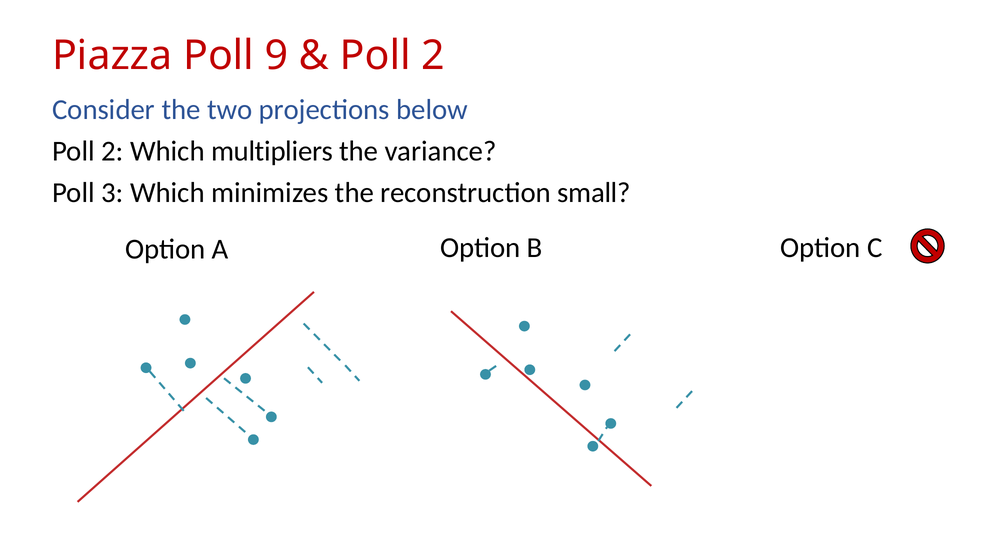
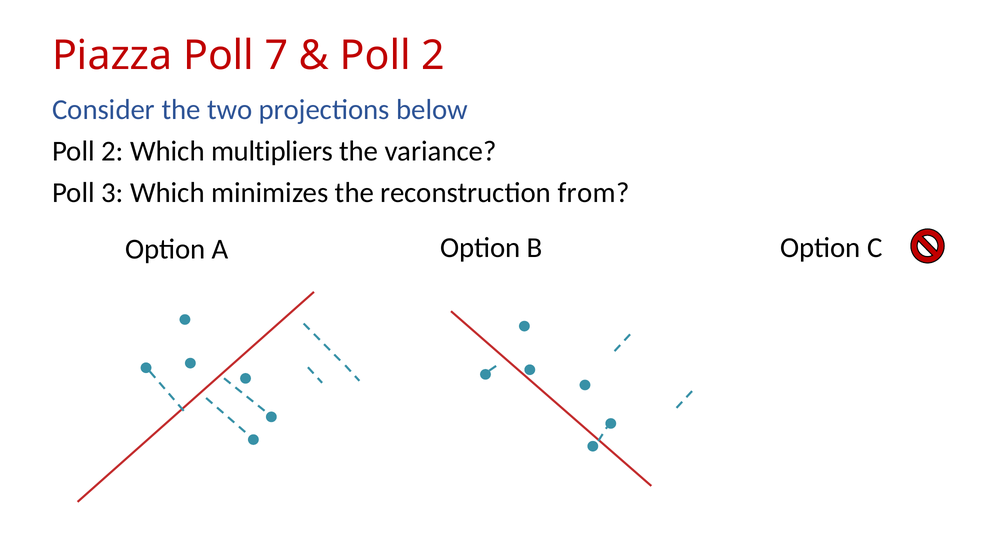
9: 9 -> 7 (277, 55)
small: small -> from (594, 192)
